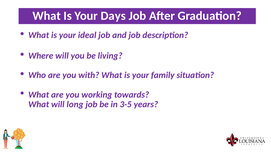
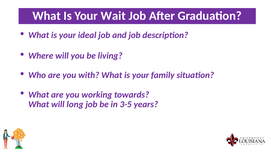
Days: Days -> Wait (113, 16)
